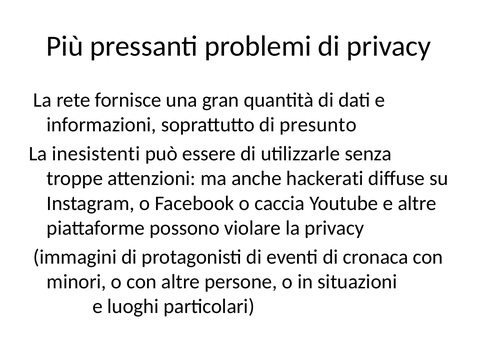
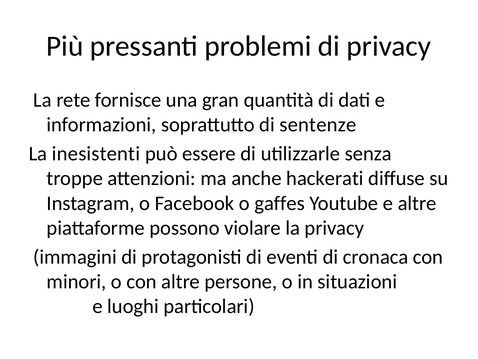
presunto: presunto -> sentenze (318, 125)
caccia: caccia -> gaffes (280, 203)
